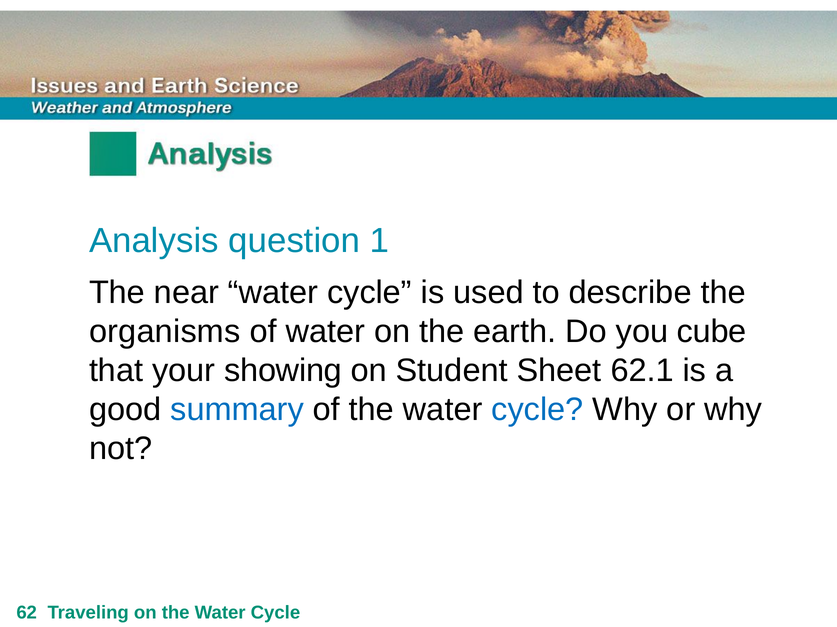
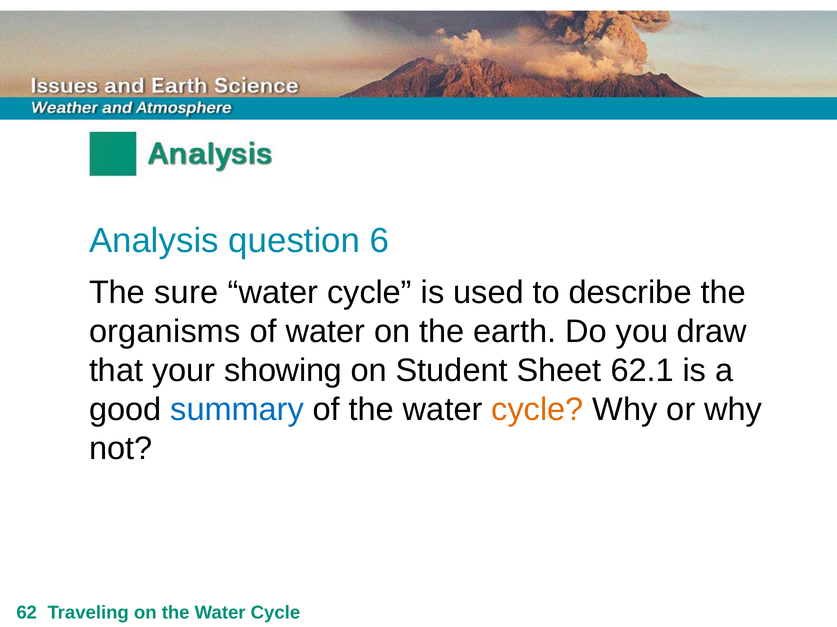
1: 1 -> 6 (380, 241)
near: near -> sure (186, 293)
cube: cube -> draw (712, 332)
cycle colour: blue -> orange (537, 410)
